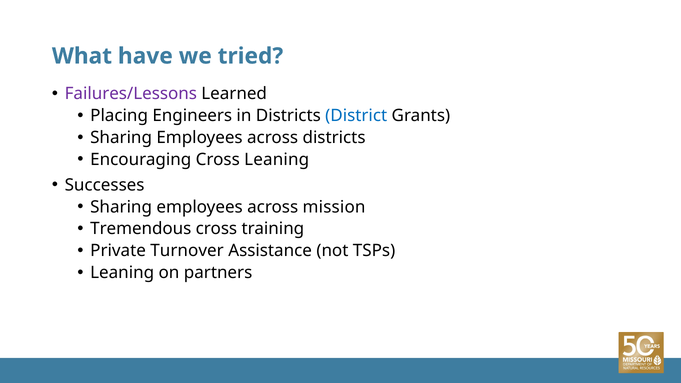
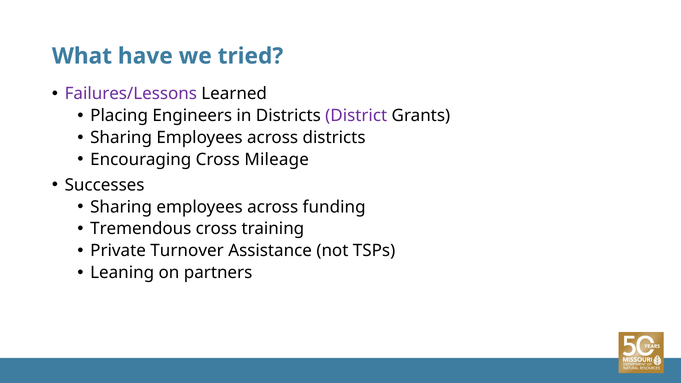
District colour: blue -> purple (356, 116)
Cross Leaning: Leaning -> Mileage (277, 160)
mission: mission -> funding (334, 207)
